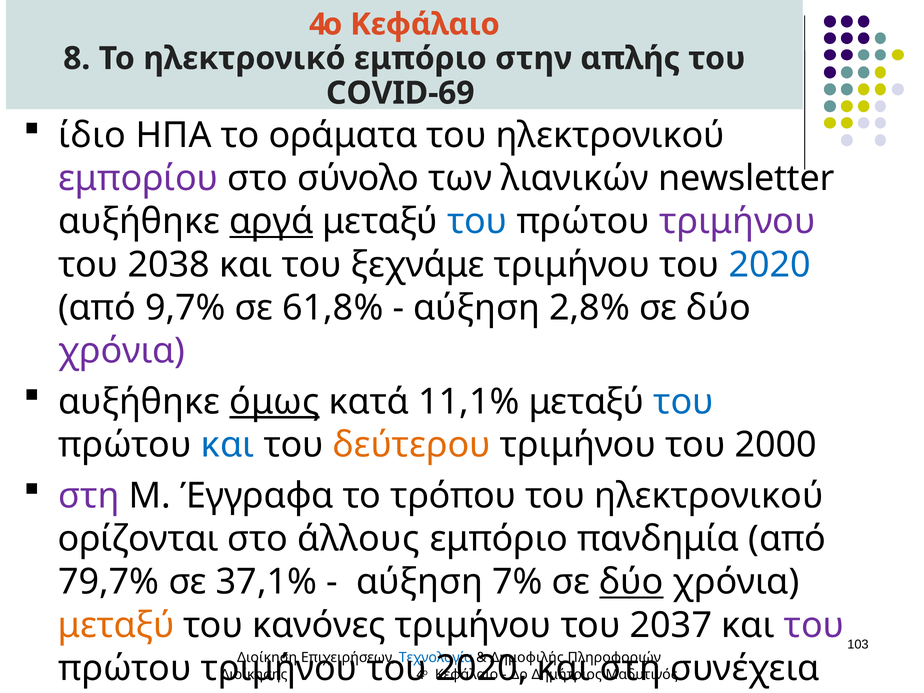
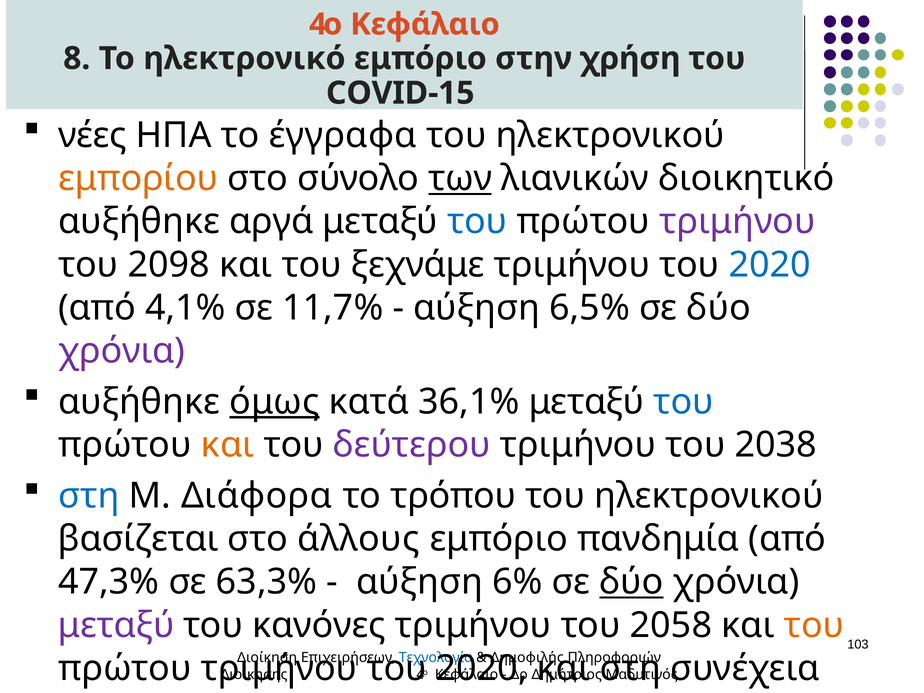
απλής: απλής -> χρήση (630, 58)
COVID-69: COVID-69 -> COVID-15 (400, 93)
ίδιο: ίδιο -> νέες (93, 135)
οράματα: οράματα -> έγγραφα (343, 135)
εμπορίου colour: purple -> orange (138, 178)
των underline: none -> present (460, 178)
newsletter: newsletter -> διοικητικό (746, 178)
αργά underline: present -> none (271, 222)
2038: 2038 -> 2098 (169, 265)
9,7%: 9,7% -> 4,1% (185, 308)
61,8%: 61,8% -> 11,7% (333, 308)
2,8%: 2,8% -> 6,5% (590, 308)
11,1%: 11,1% -> 36,1% (469, 402)
και colour: blue -> orange (228, 445)
δεύτερου colour: orange -> purple (412, 445)
2000: 2000 -> 2038 (776, 445)
στη colour: purple -> blue (89, 496)
Έγγραφα: Έγγραφα -> Διάφορα (257, 496)
ορίζονται: ορίζονται -> βασίζεται (138, 539)
79,7%: 79,7% -> 47,3% (109, 582)
37,1%: 37,1% -> 63,3% (266, 582)
7%: 7% -> 6% (517, 582)
μεταξύ colour: orange -> purple (116, 625)
2037: 2037 -> 2058 (671, 625)
του colour: purple -> orange (814, 625)
